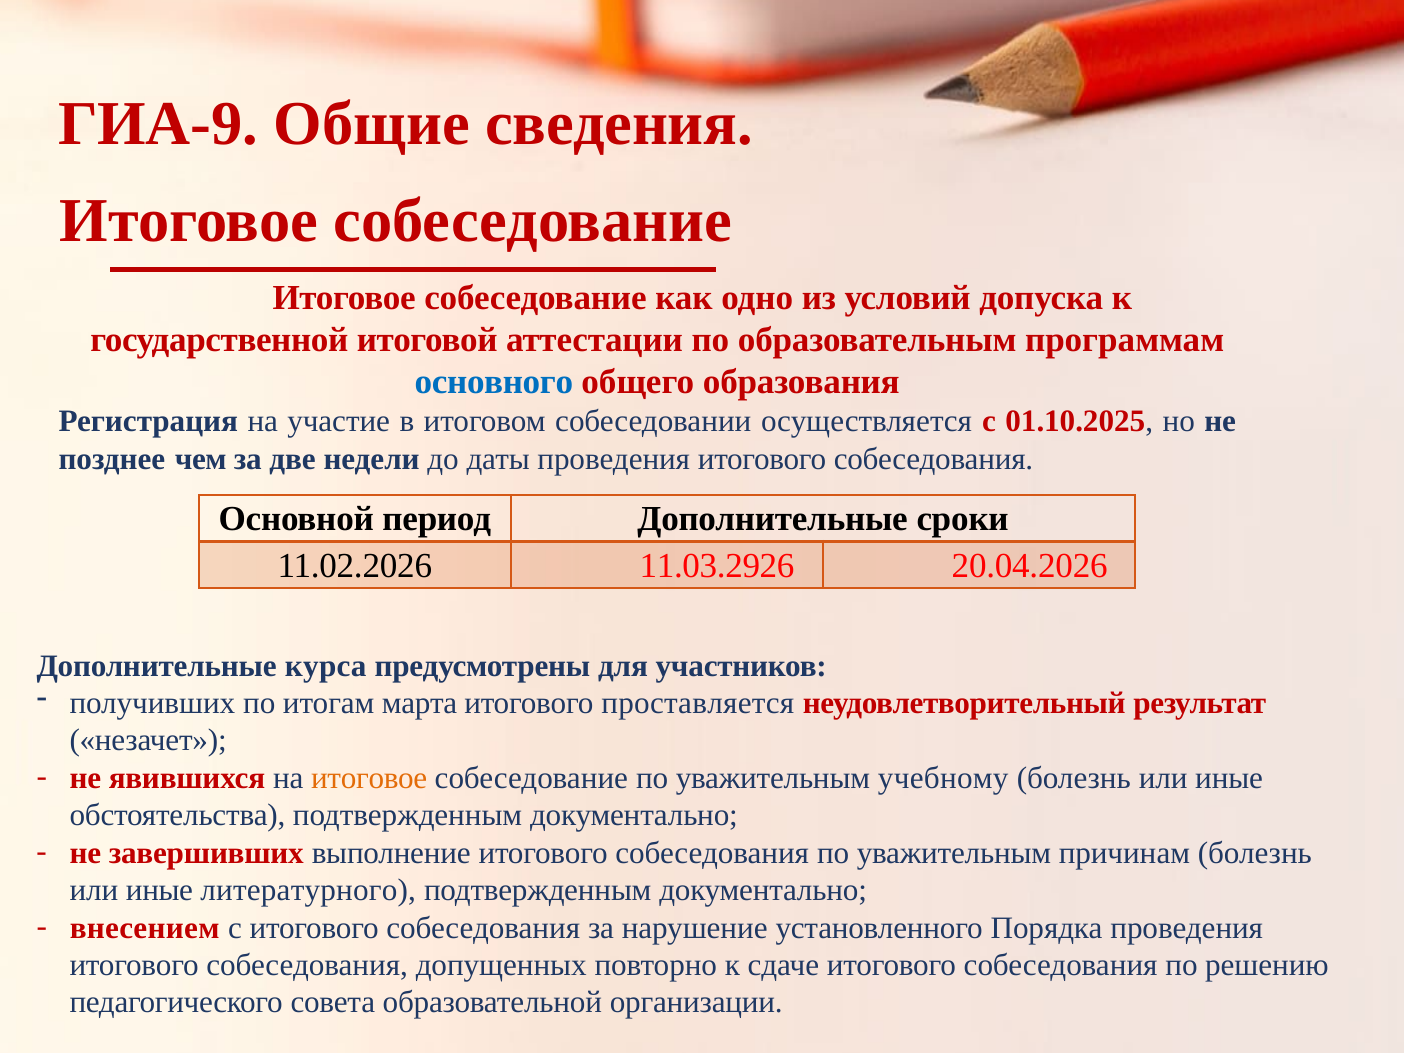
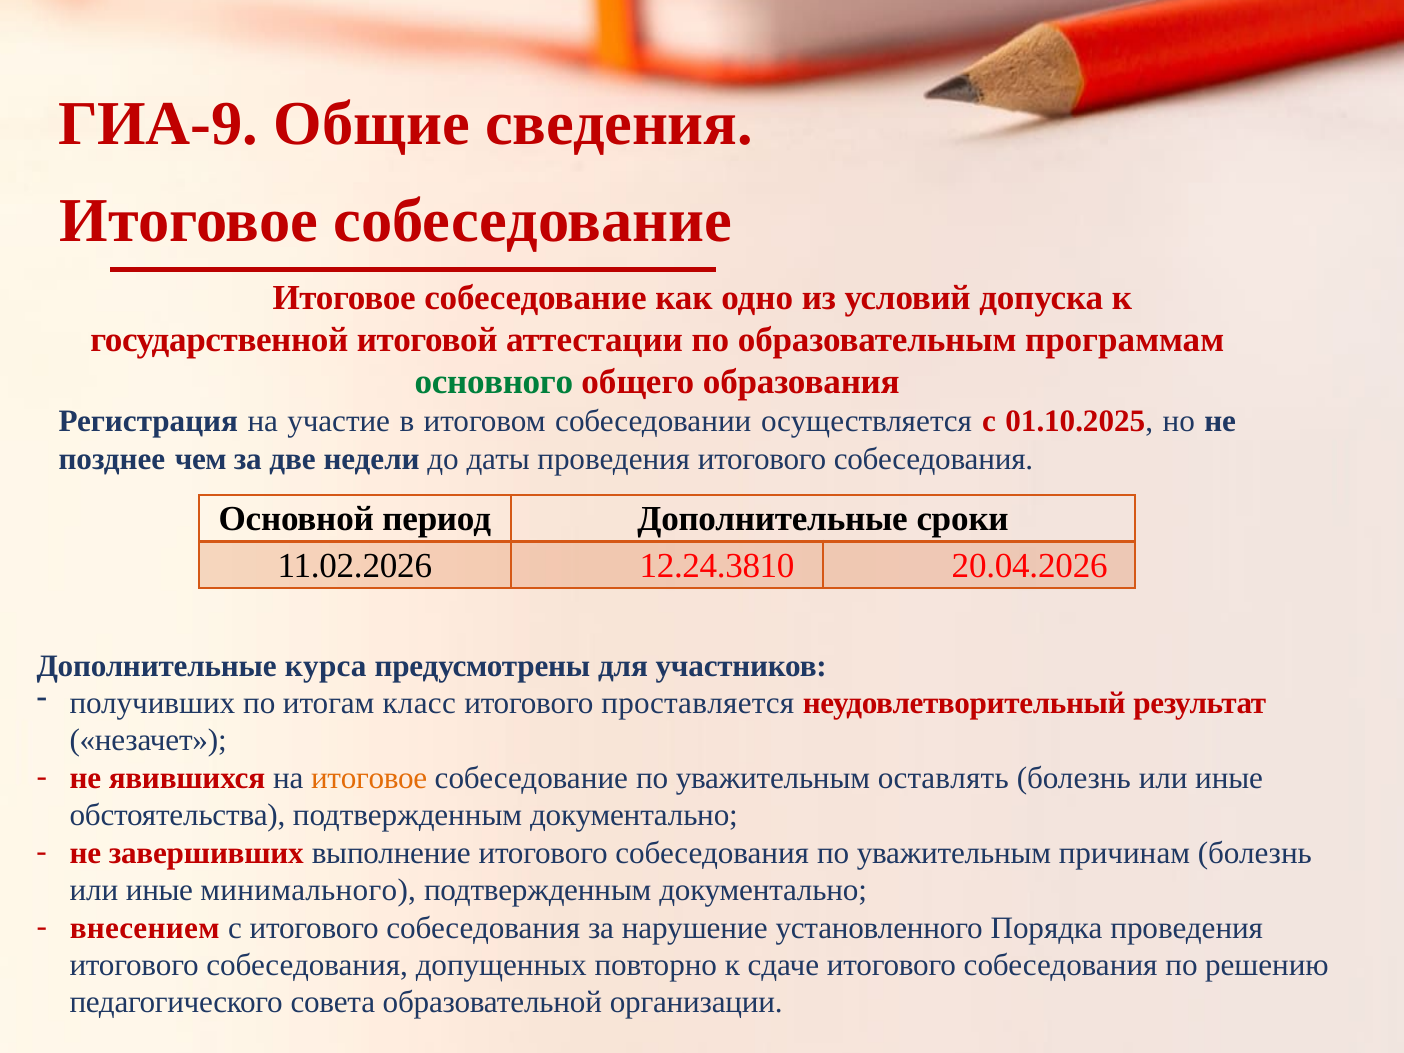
основного colour: blue -> green (494, 382)
11.03.2926: 11.03.2926 -> 12.24.3810 (717, 566)
марта: марта -> класс (419, 703)
учебному: учебному -> оставлять (943, 778)
литературного: литературного -> минимального (308, 890)
